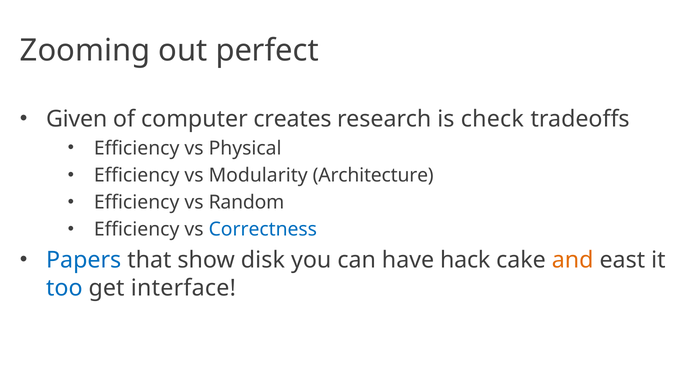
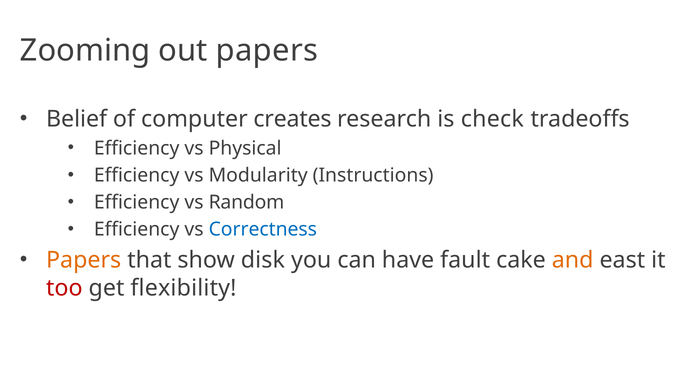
out perfect: perfect -> papers (267, 51)
Given: Given -> Belief (77, 119)
Architecture: Architecture -> Instructions (373, 175)
Papers colour: blue -> orange (84, 260)
hack: hack -> fault (465, 260)
too colour: blue -> red (64, 288)
interface: interface -> flexibility (183, 288)
